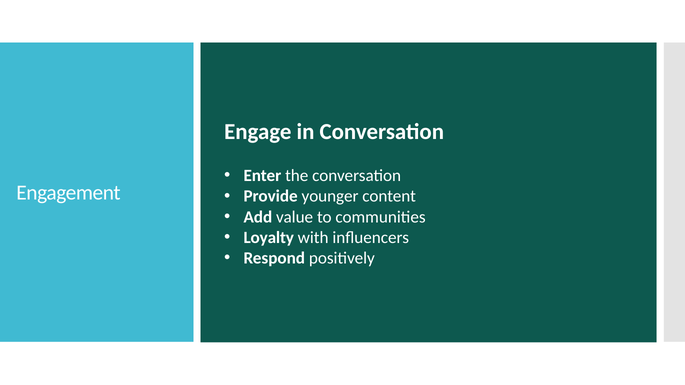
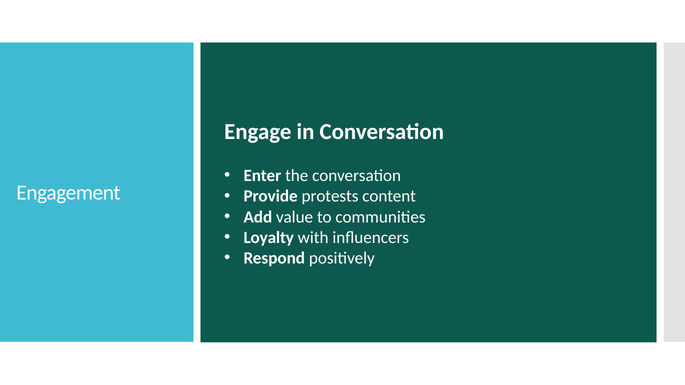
younger: younger -> protests (330, 196)
